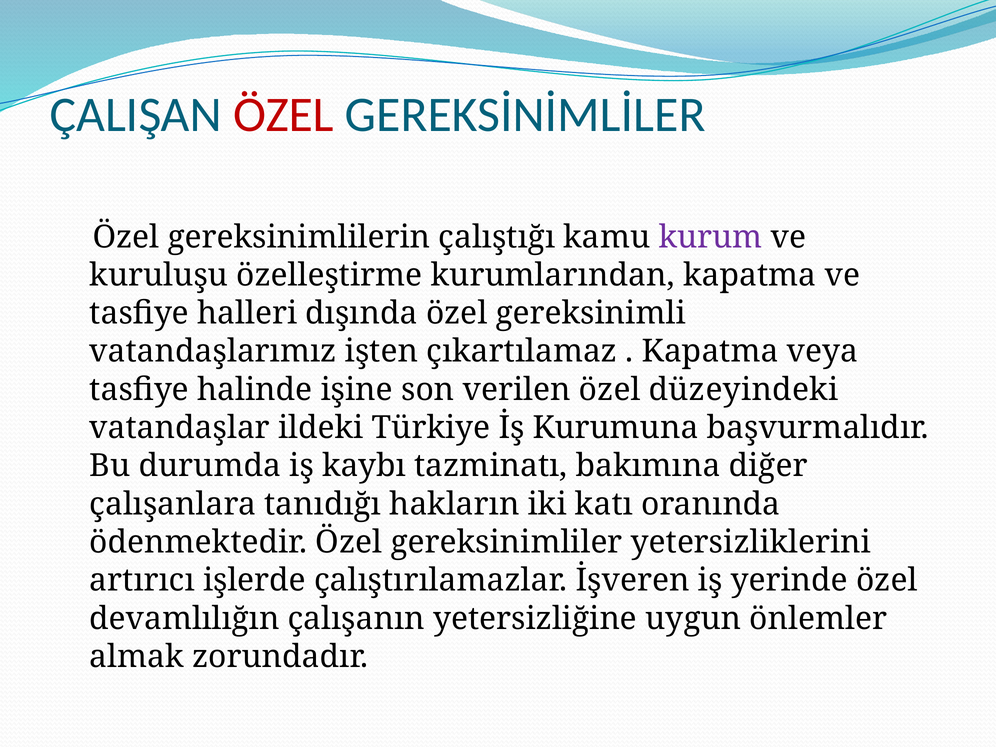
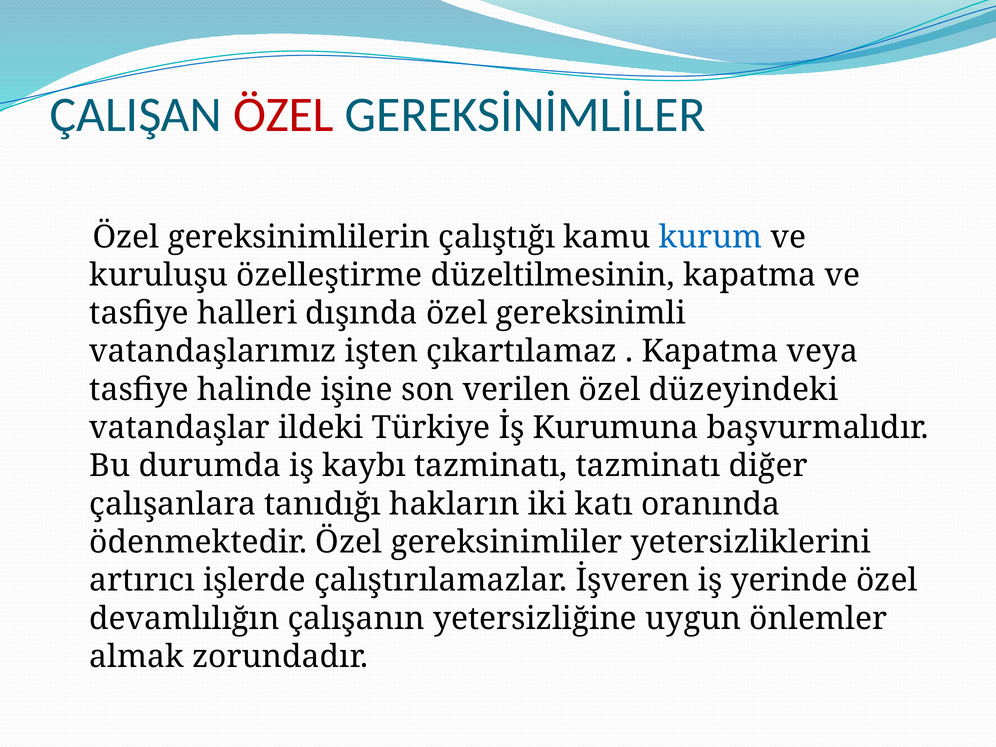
kurum colour: purple -> blue (711, 237)
kurumlarından: kurumlarından -> düzeltilmesinin (553, 275)
tazminatı bakımına: bakımına -> tazminatı (648, 466)
